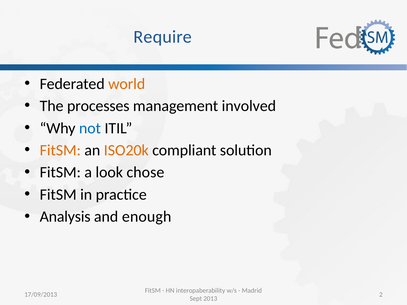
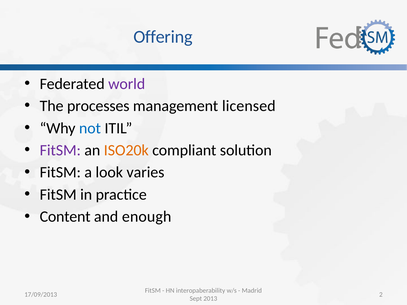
Require: Require -> Offering (163, 37)
world colour: orange -> purple (127, 84)
involved: involved -> licensed (249, 106)
FitSM colour: orange -> purple (60, 150)
chose: chose -> varies (145, 173)
Analysis: Analysis -> Content (65, 217)
